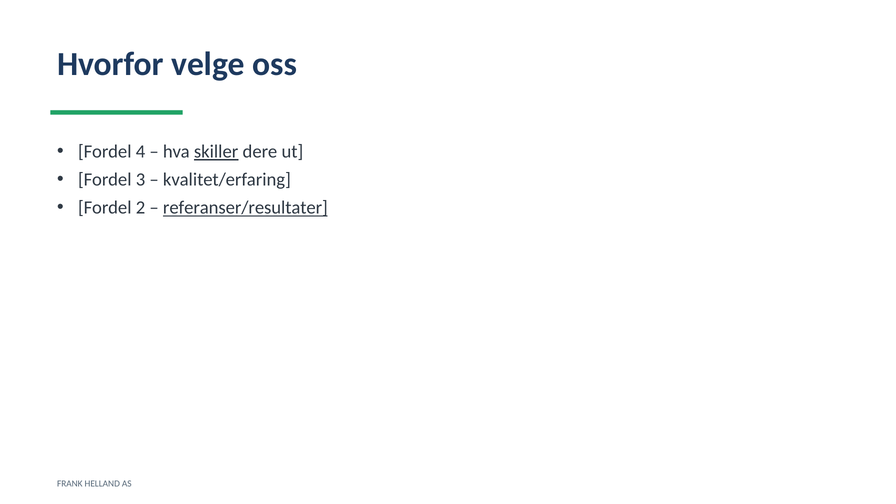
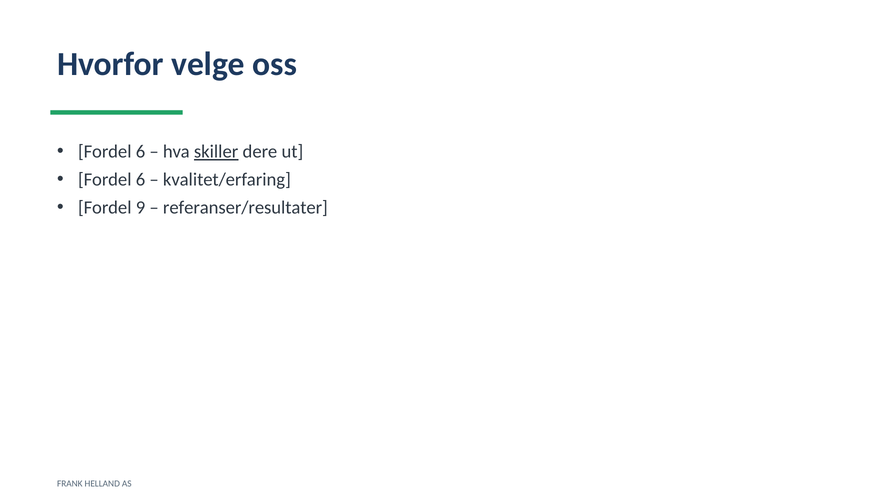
4: 4 -> 6 (141, 152)
3: 3 -> 6 (141, 180)
2: 2 -> 9 (141, 208)
referanser/resultater underline: present -> none (245, 208)
